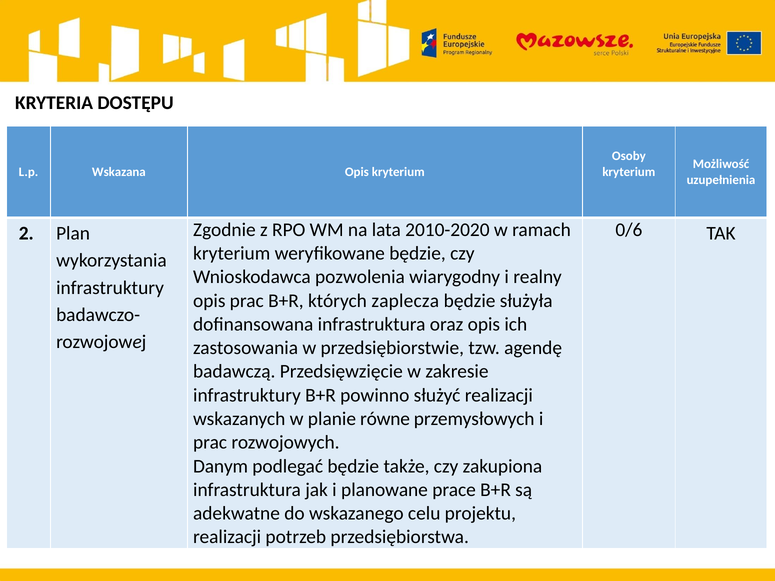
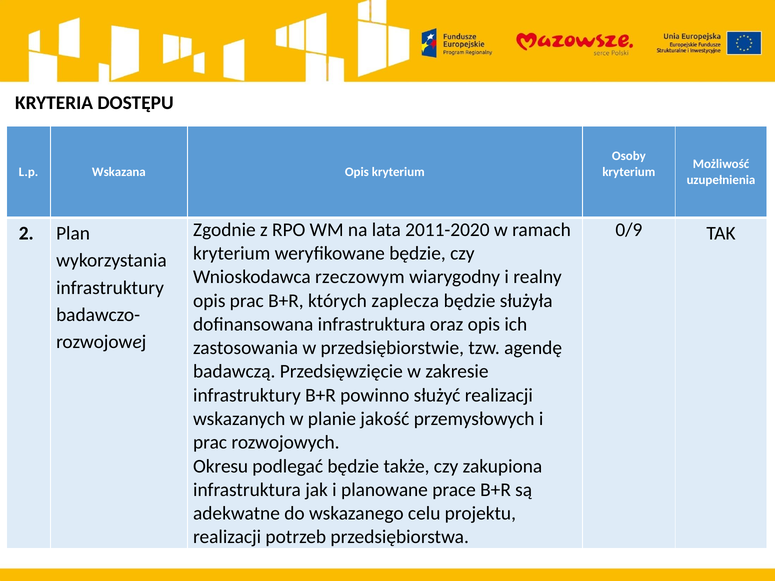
2010-2020: 2010-2020 -> 2011-2020 (447, 230)
0/6: 0/6 -> 0/9 (629, 230)
pozwolenia: pozwolenia -> rzeczowym (360, 277)
równe: równe -> jakość (385, 419)
Danym: Danym -> Okresu (221, 466)
